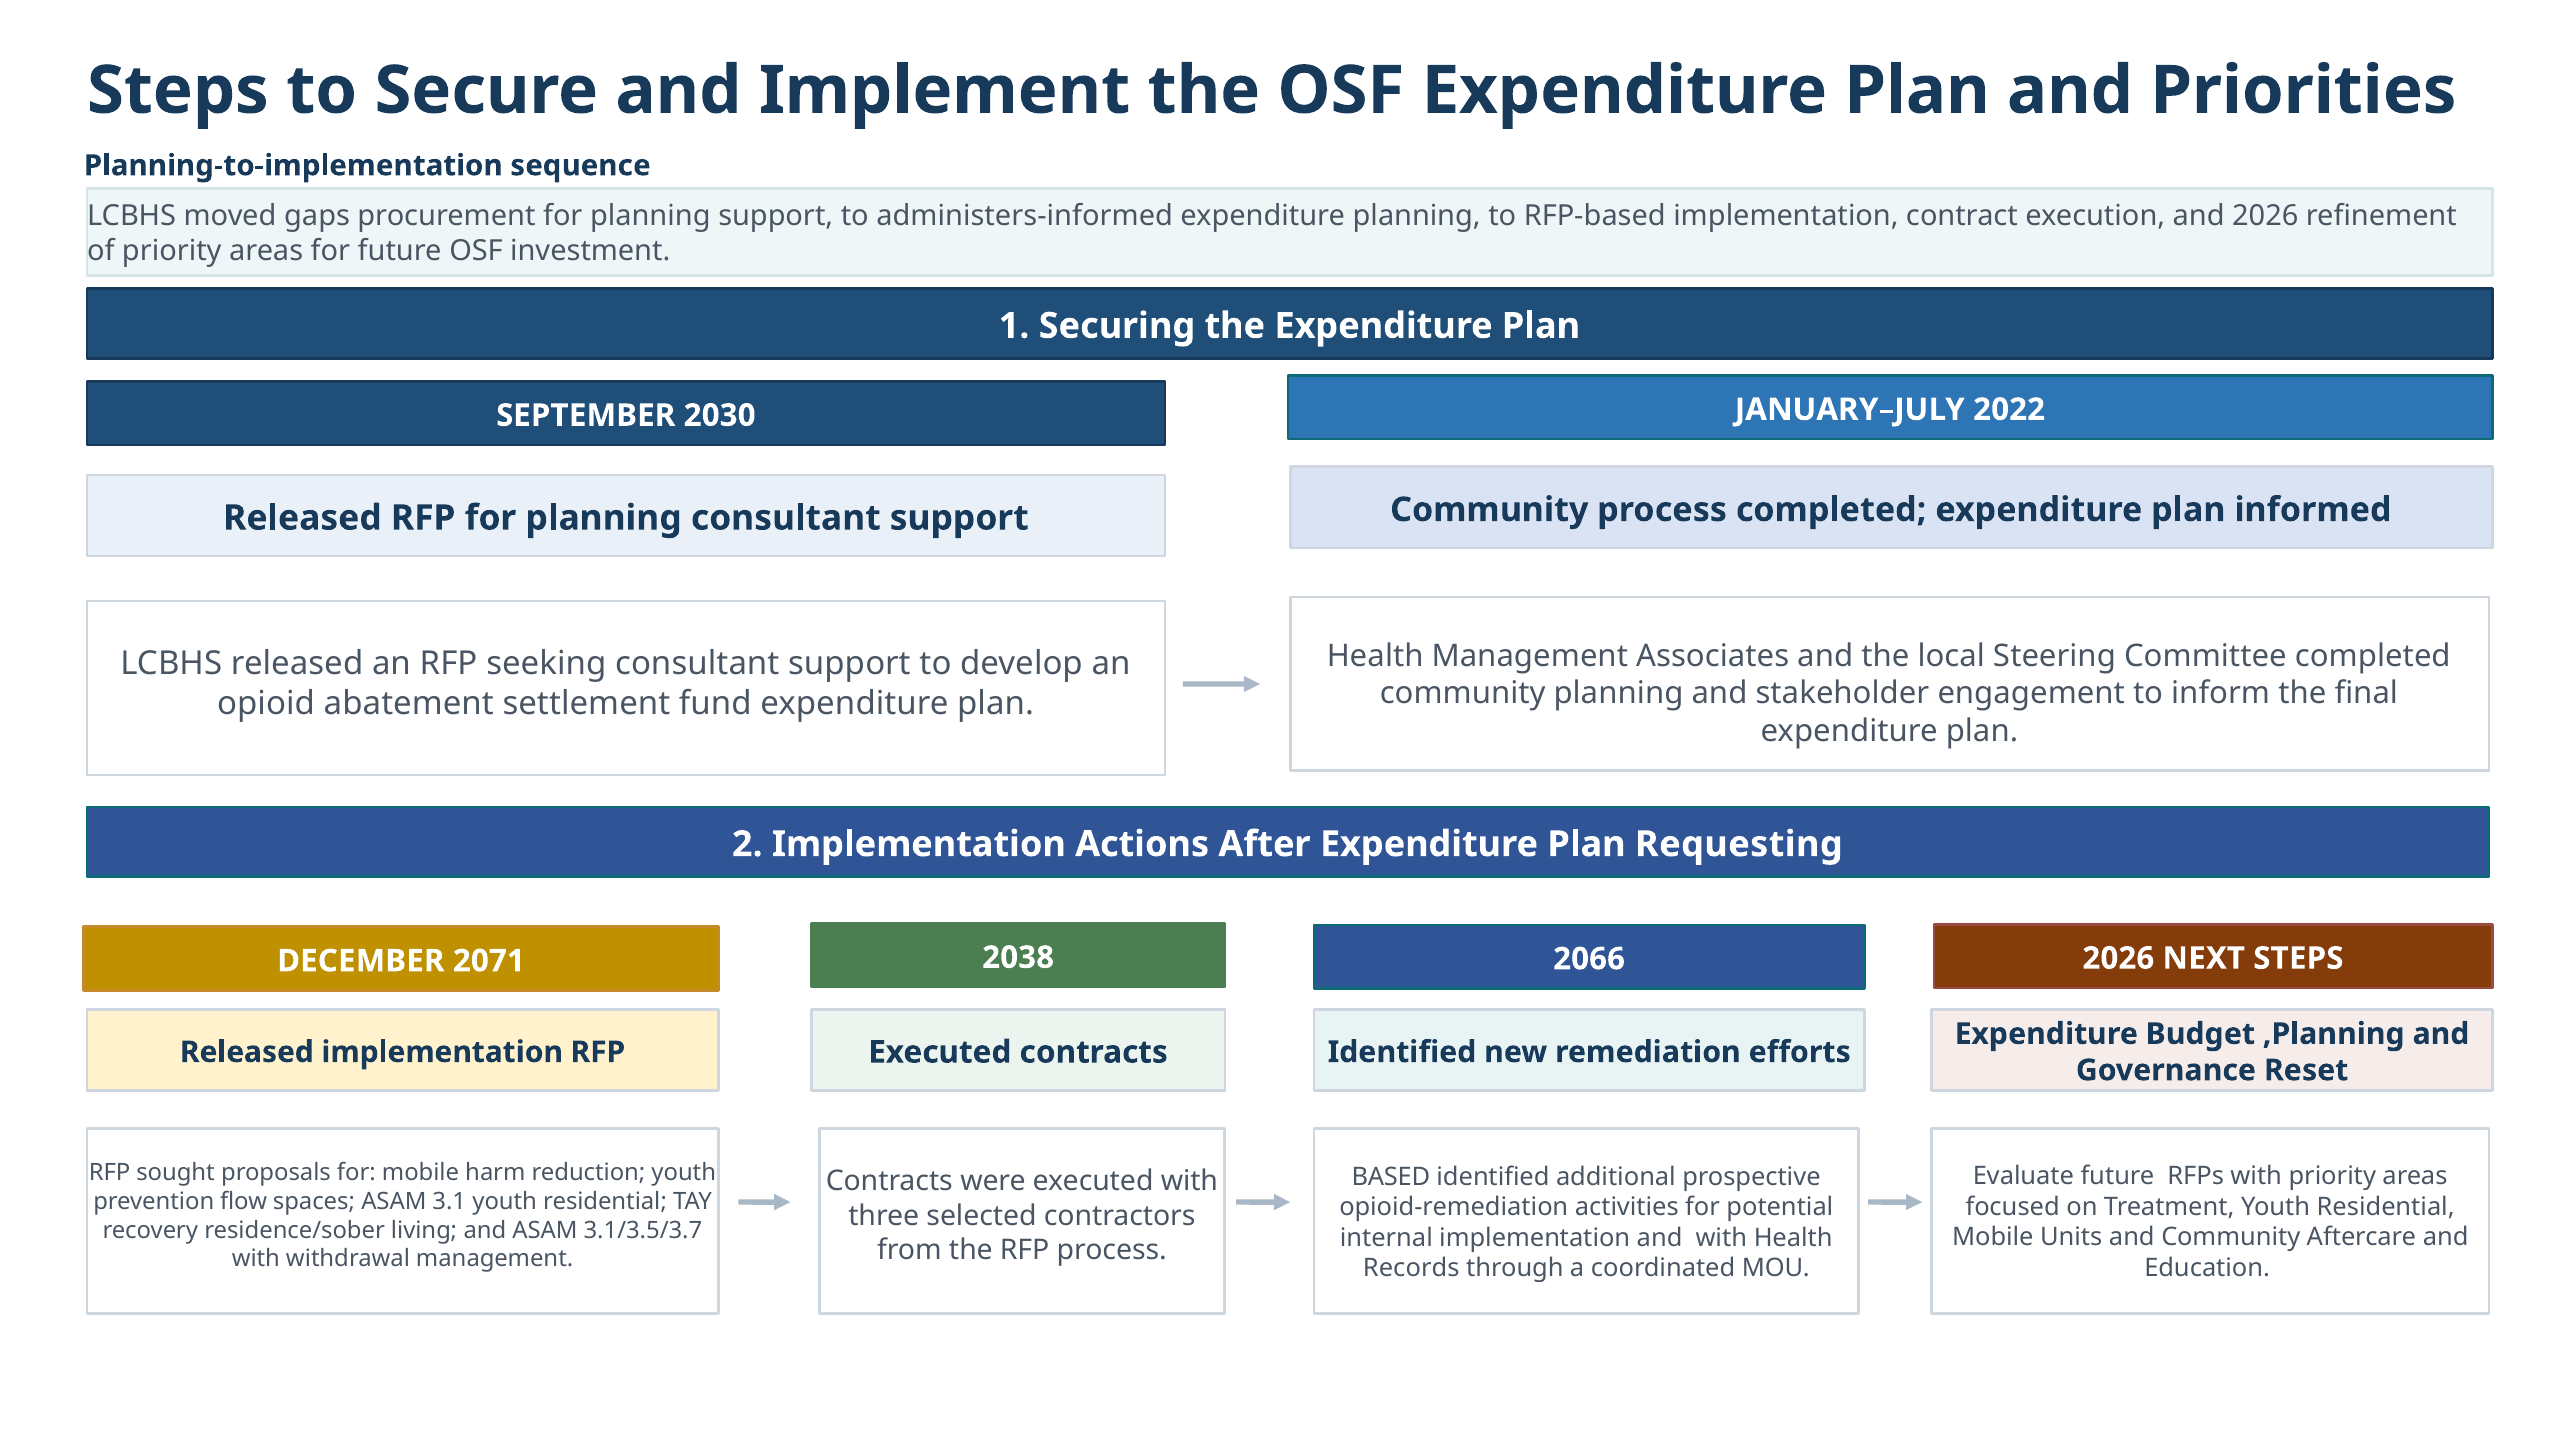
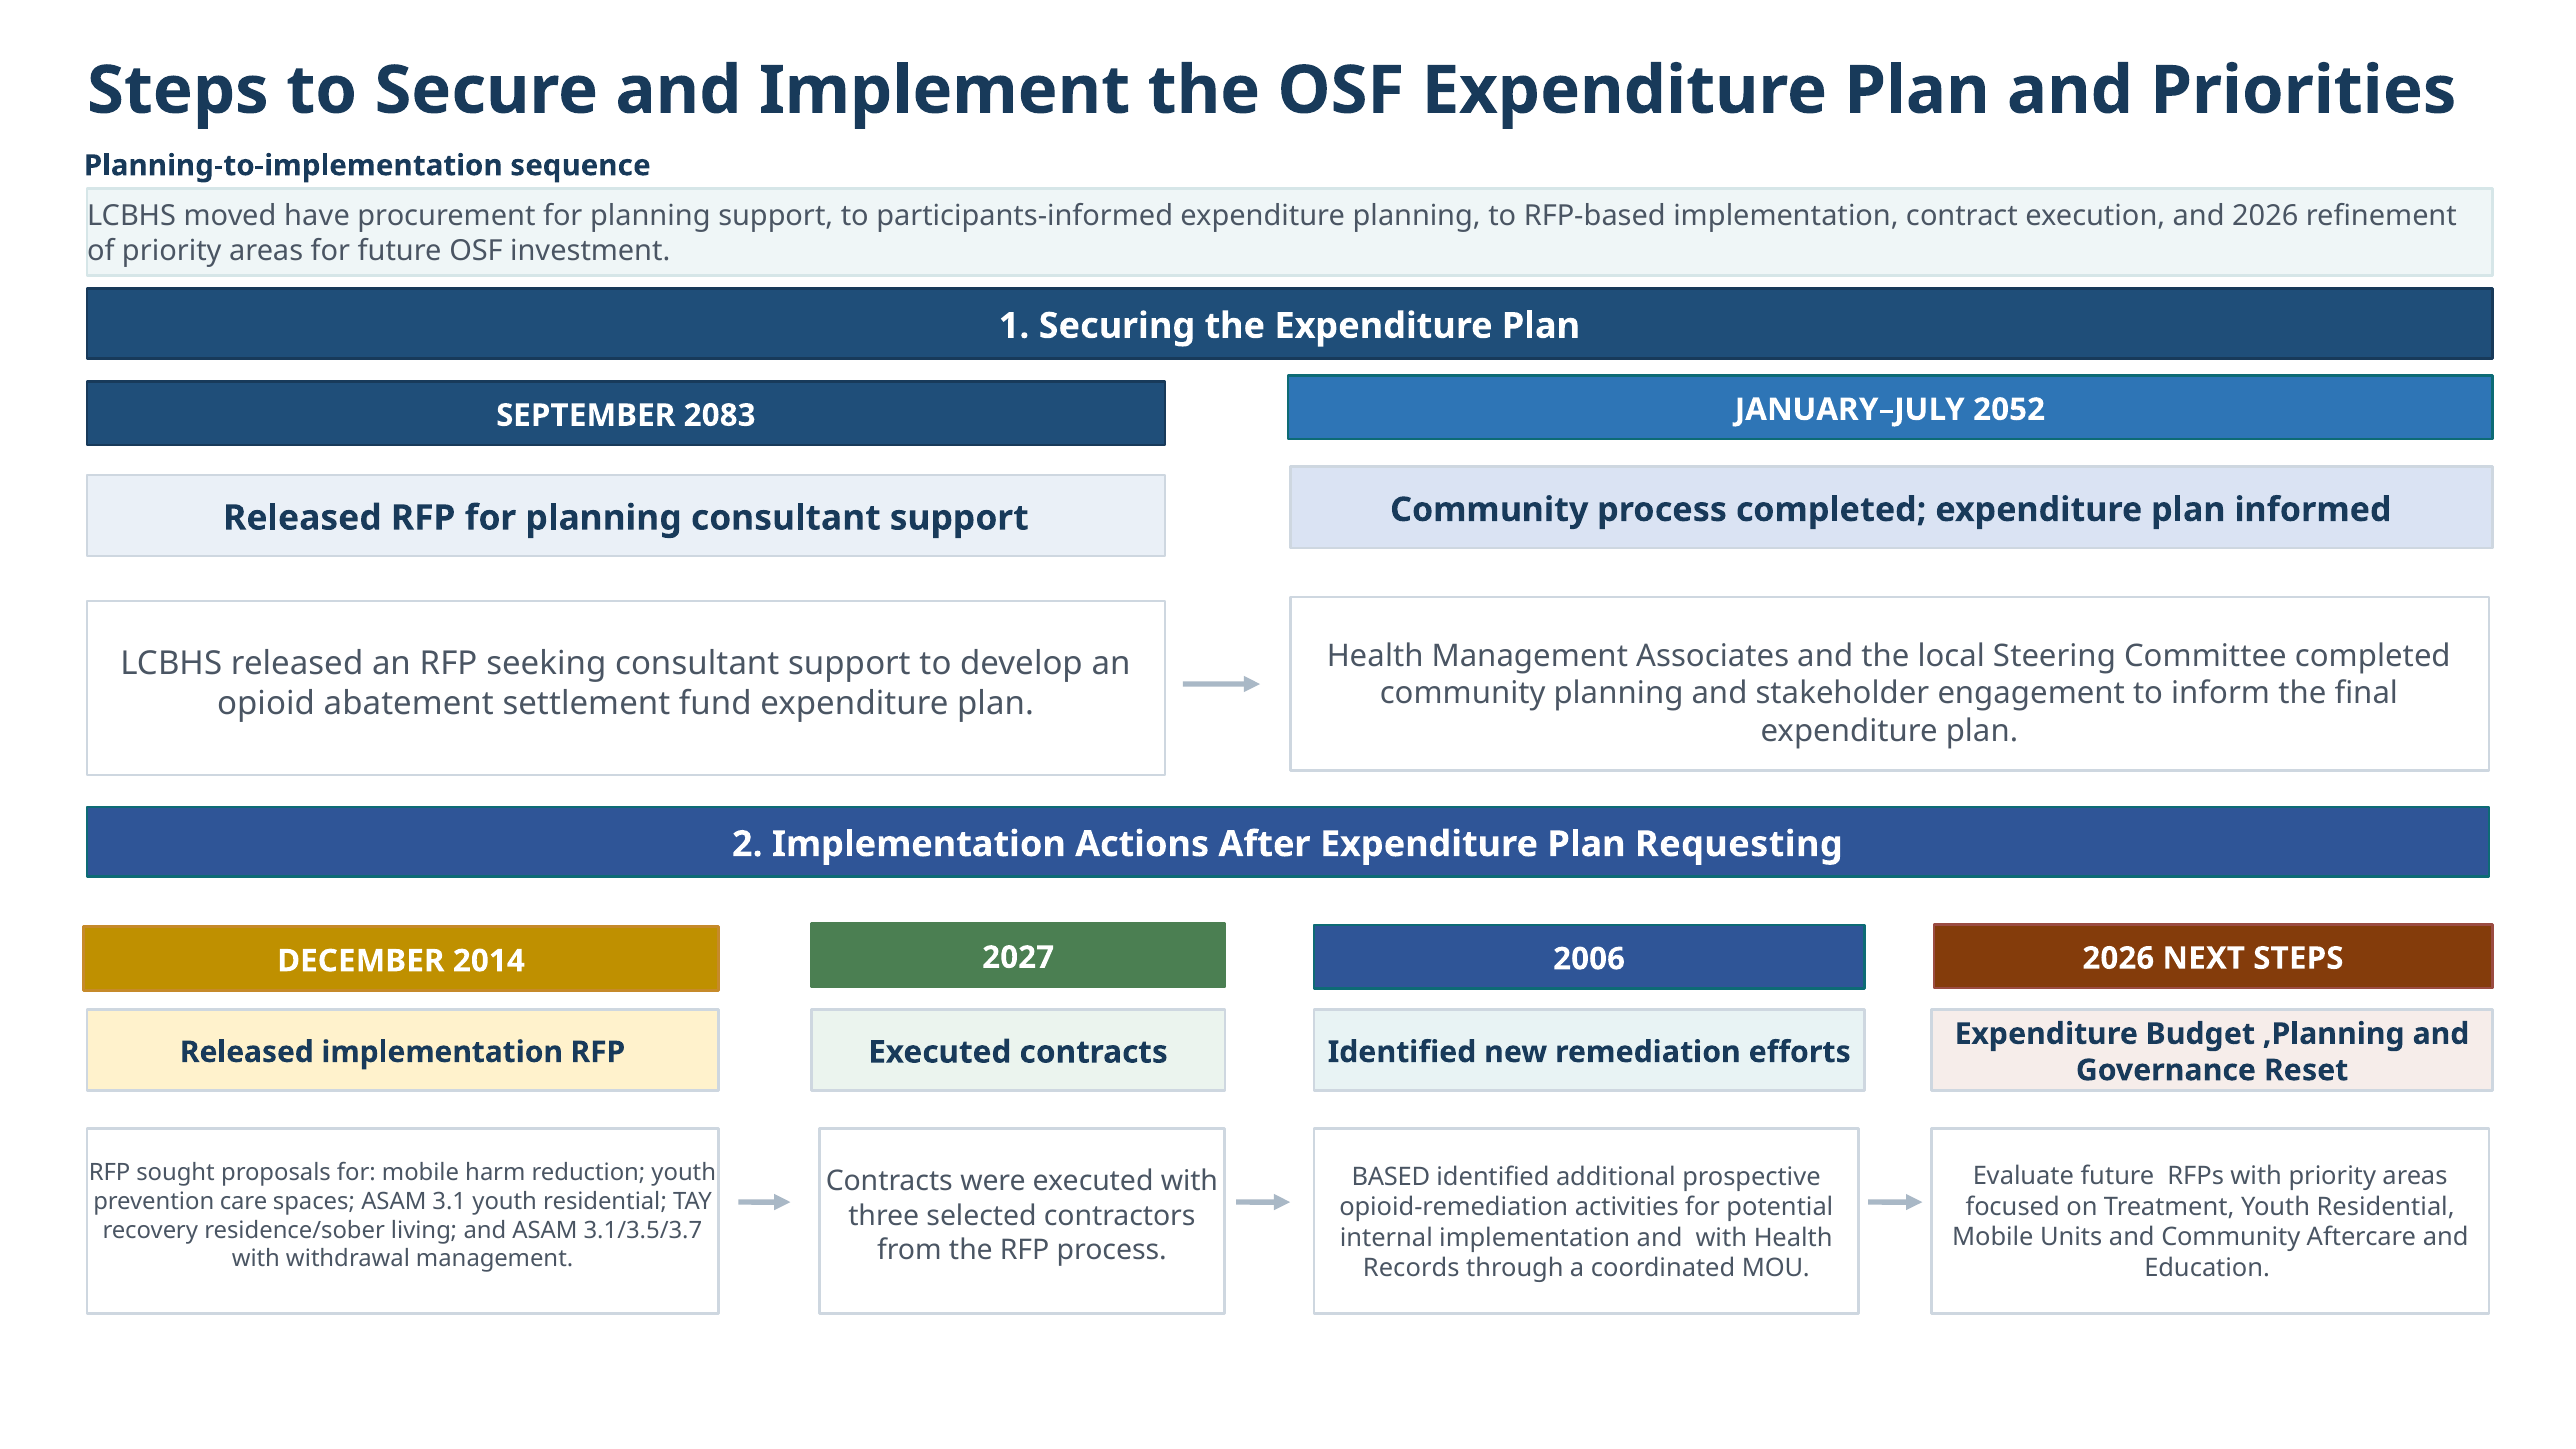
gaps: gaps -> have (317, 216)
administers-informed: administers-informed -> participants-informed (1025, 216)
2022: 2022 -> 2052 (2009, 410)
2030: 2030 -> 2083 (720, 415)
2038: 2038 -> 2027 (1018, 958)
2066: 2066 -> 2006 (1589, 959)
2071: 2071 -> 2014 (489, 961)
flow: flow -> care (244, 1202)
